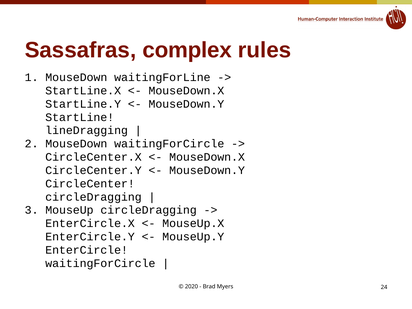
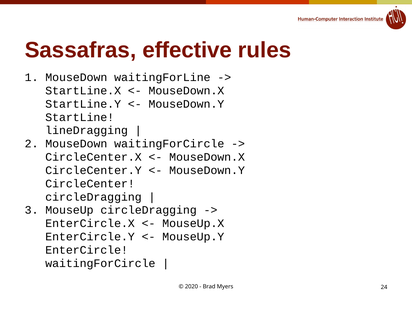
complex: complex -> effective (187, 50)
